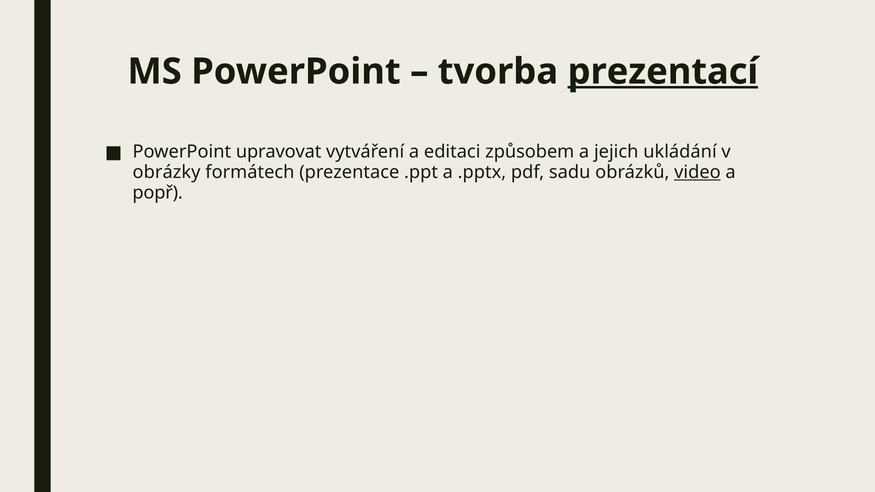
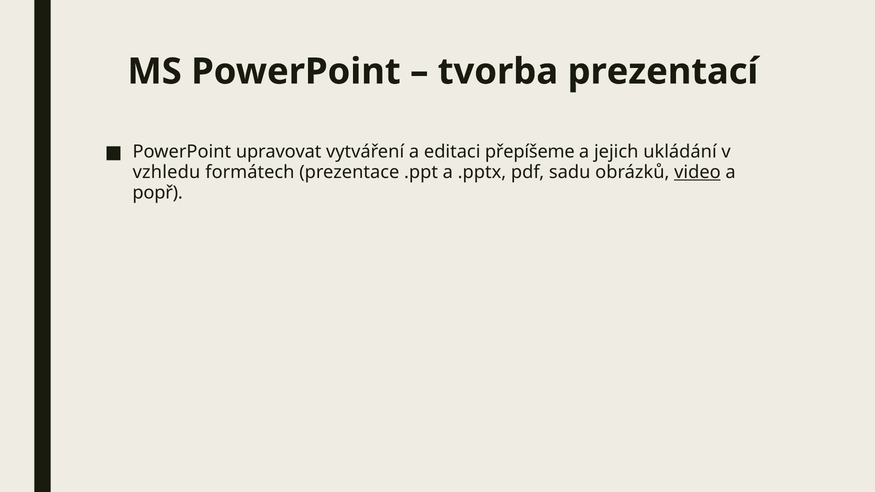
prezentací underline: present -> none (663, 72)
způsobem: způsobem -> přepíšeme (530, 152)
obrázky: obrázky -> vzhledu (166, 172)
